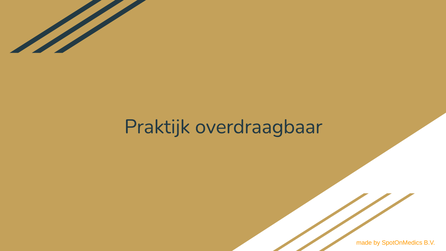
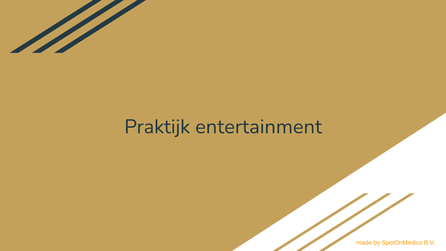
overdraagbaar: overdraagbaar -> entertainment (259, 127)
